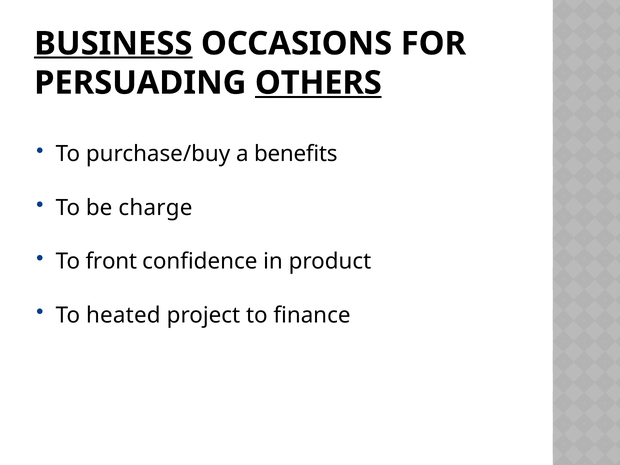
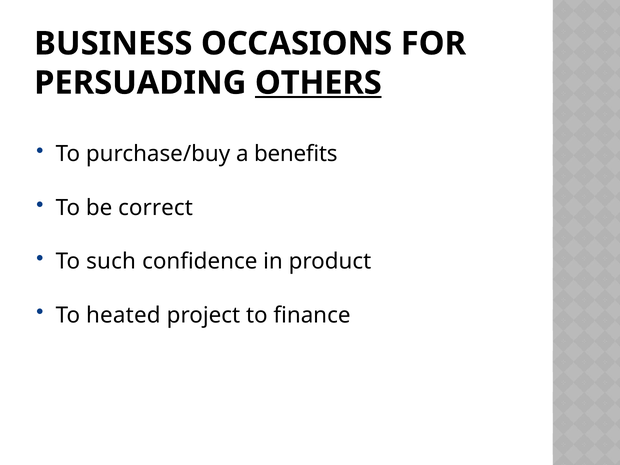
BUSINESS underline: present -> none (113, 44)
charge: charge -> correct (156, 208)
front: front -> such (111, 261)
